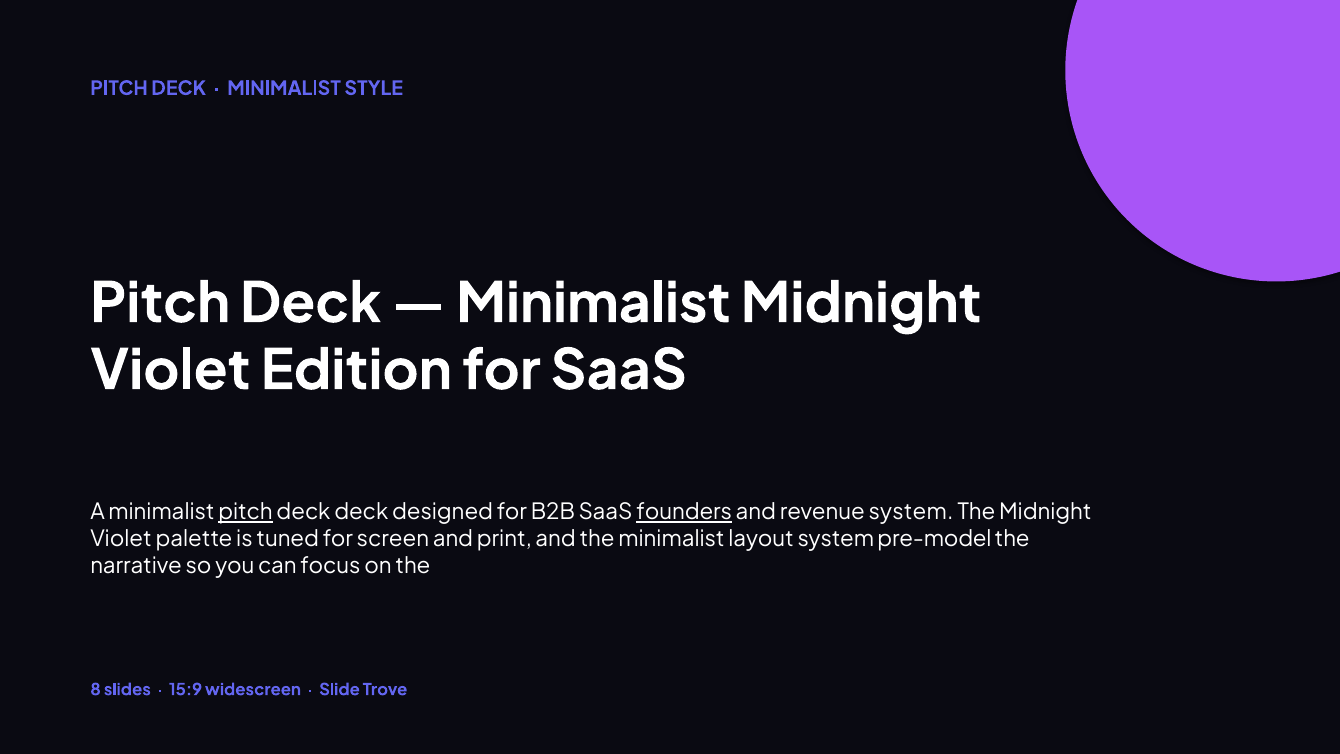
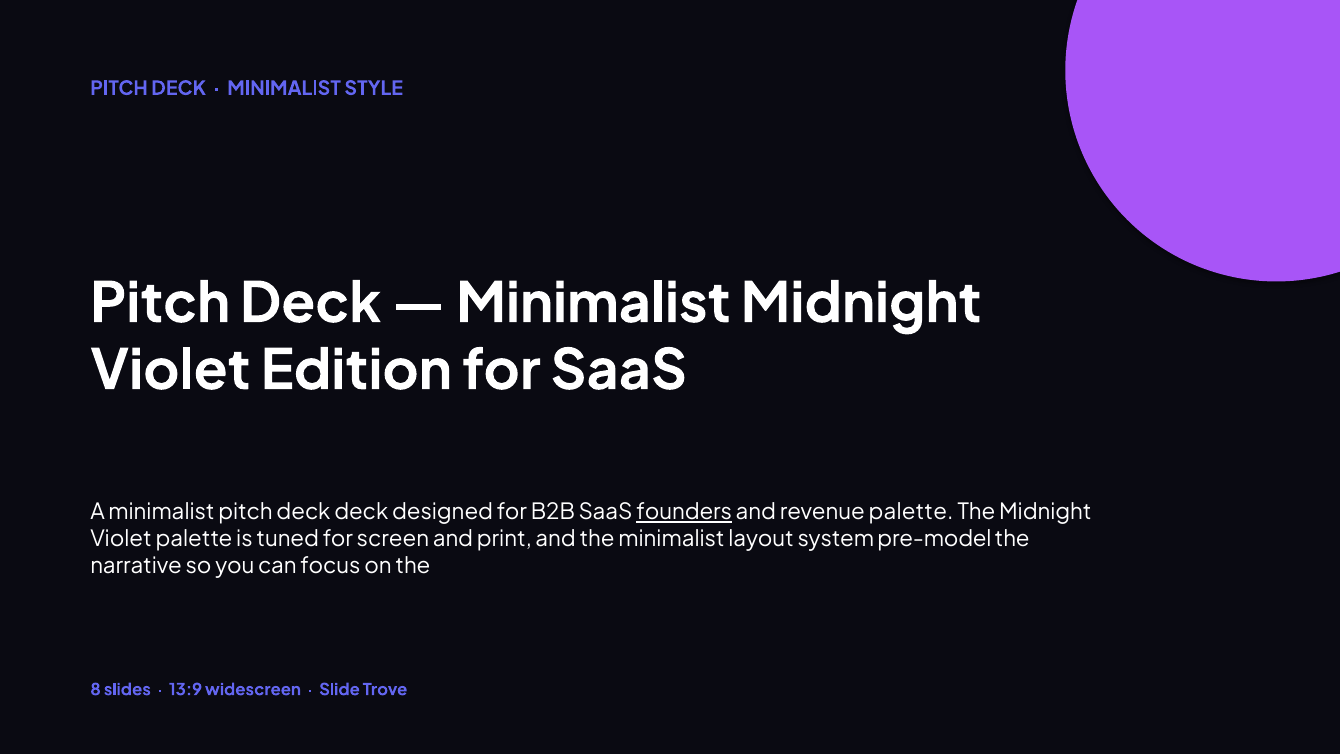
pitch underline: present -> none (246, 512)
revenue system: system -> palette (911, 512)
15:9: 15:9 -> 13:9 (186, 689)
